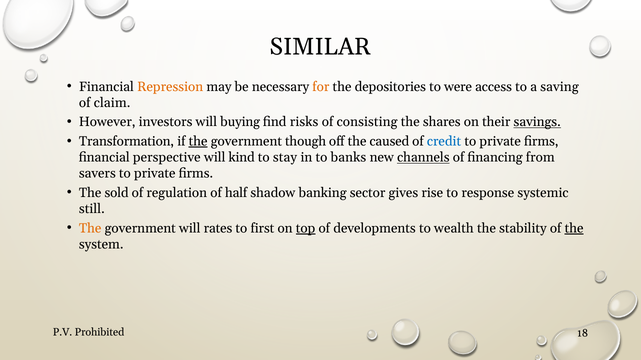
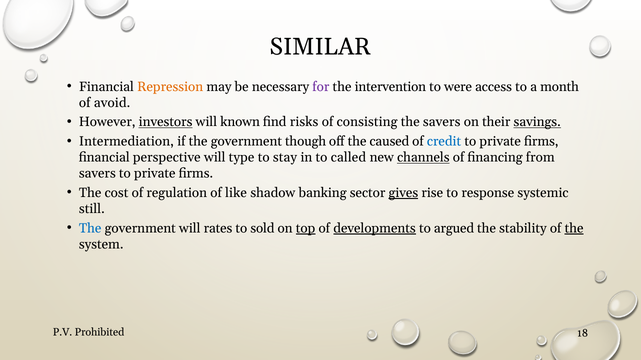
for colour: orange -> purple (321, 87)
depositories: depositories -> intervention (390, 87)
saving: saving -> month (560, 87)
claim: claim -> avoid (112, 103)
investors underline: none -> present (166, 122)
buying: buying -> known (240, 122)
the shares: shares -> savers (442, 122)
Transformation: Transformation -> Intermediation (126, 142)
the underline: present -> none (198, 142)
kind: kind -> type (242, 158)
banks: banks -> called (348, 158)
sold: sold -> cost (117, 193)
half: half -> like (236, 193)
gives underline: none -> present (403, 193)
The colour: orange -> blue (90, 229)
first: first -> sold (262, 229)
developments underline: none -> present (375, 229)
wealth: wealth -> argued (454, 229)
